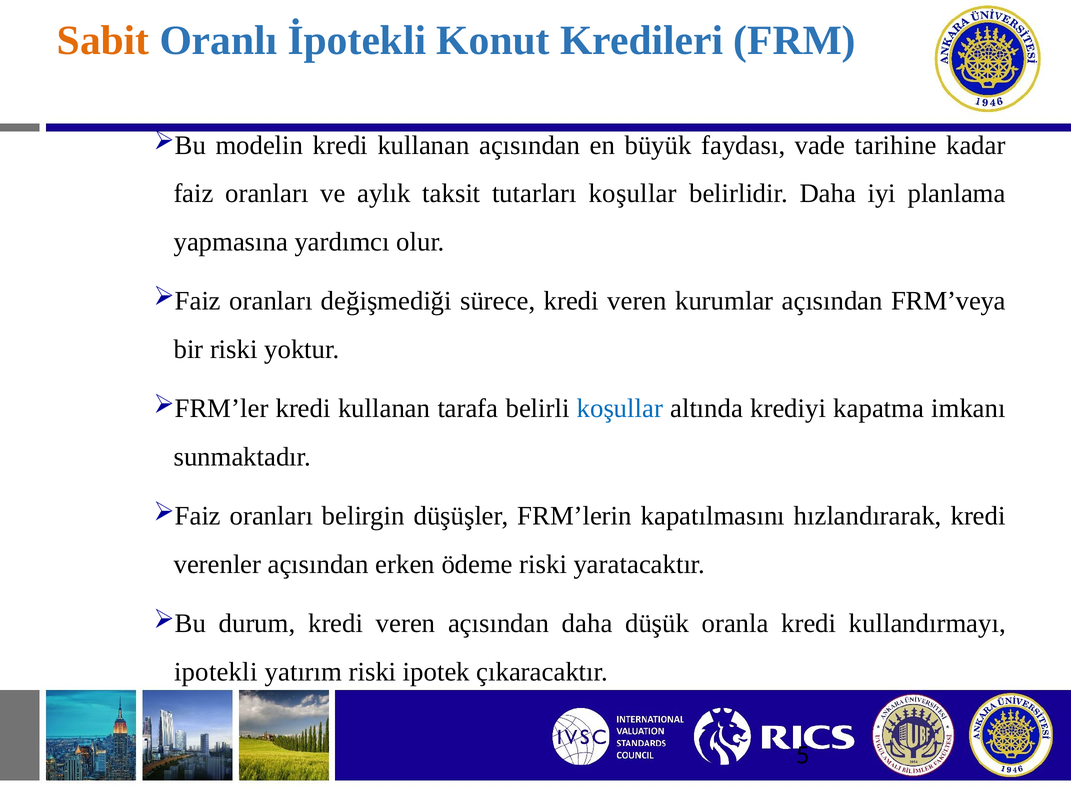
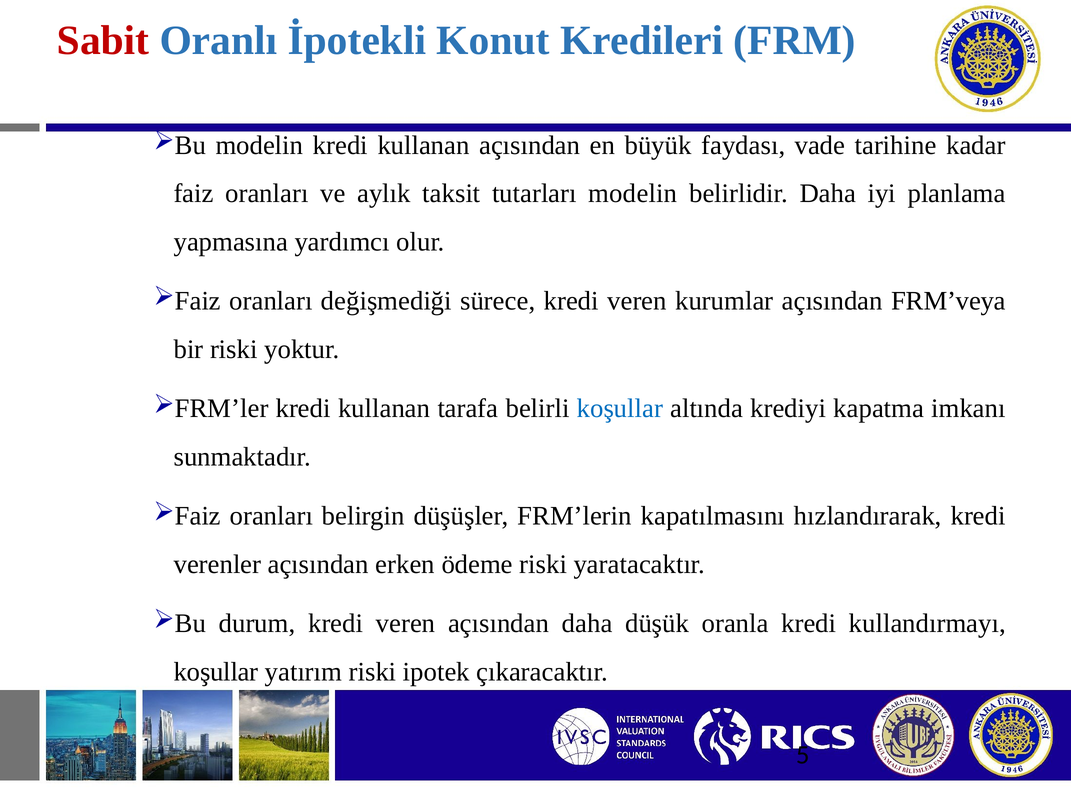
Sabit colour: orange -> red (103, 41)
tutarları koşullar: koşullar -> modelin (633, 194)
ipotekli: ipotekli -> koşullar (216, 672)
